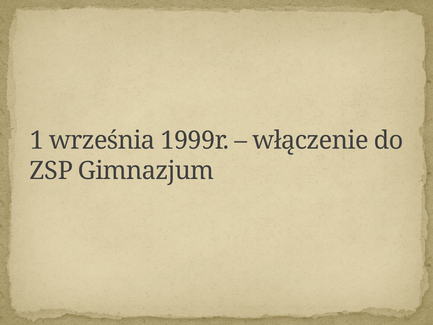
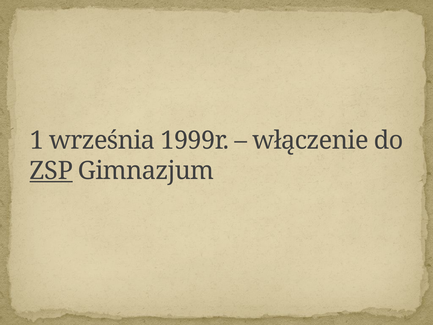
ZSP underline: none -> present (51, 171)
